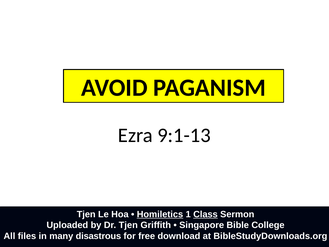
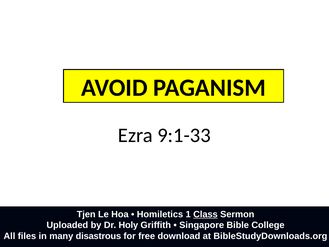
9:1-13: 9:1-13 -> 9:1-33 (184, 135)
Homiletics underline: present -> none (160, 214)
Dr Tjen: Tjen -> Holy (128, 225)
